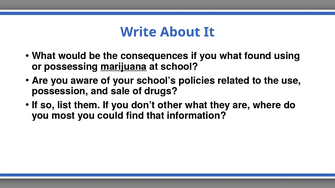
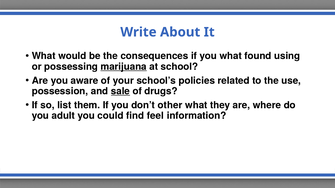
sale underline: none -> present (120, 91)
most: most -> adult (63, 116)
that: that -> feel (155, 116)
